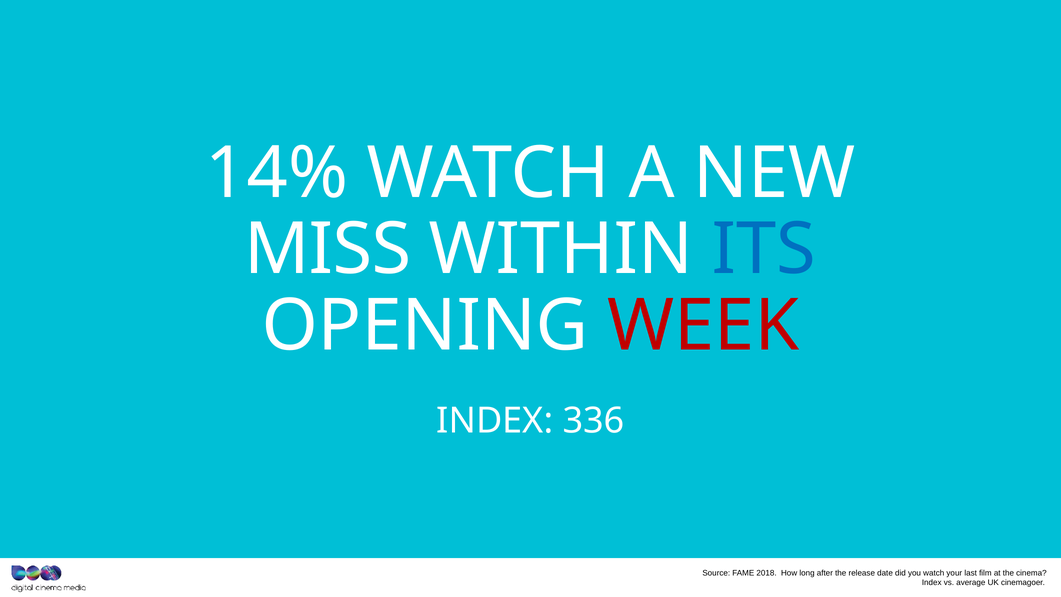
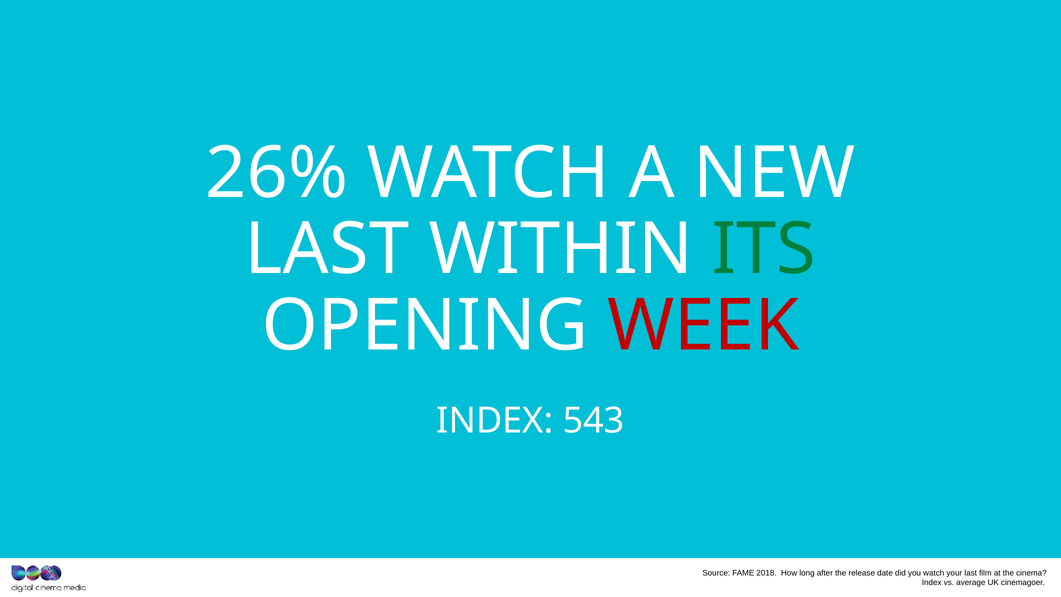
14%: 14% -> 26% (277, 173)
MISS: MISS -> LAST (327, 249)
ITS colour: blue -> green (764, 249)
336: 336 -> 543 (594, 421)
